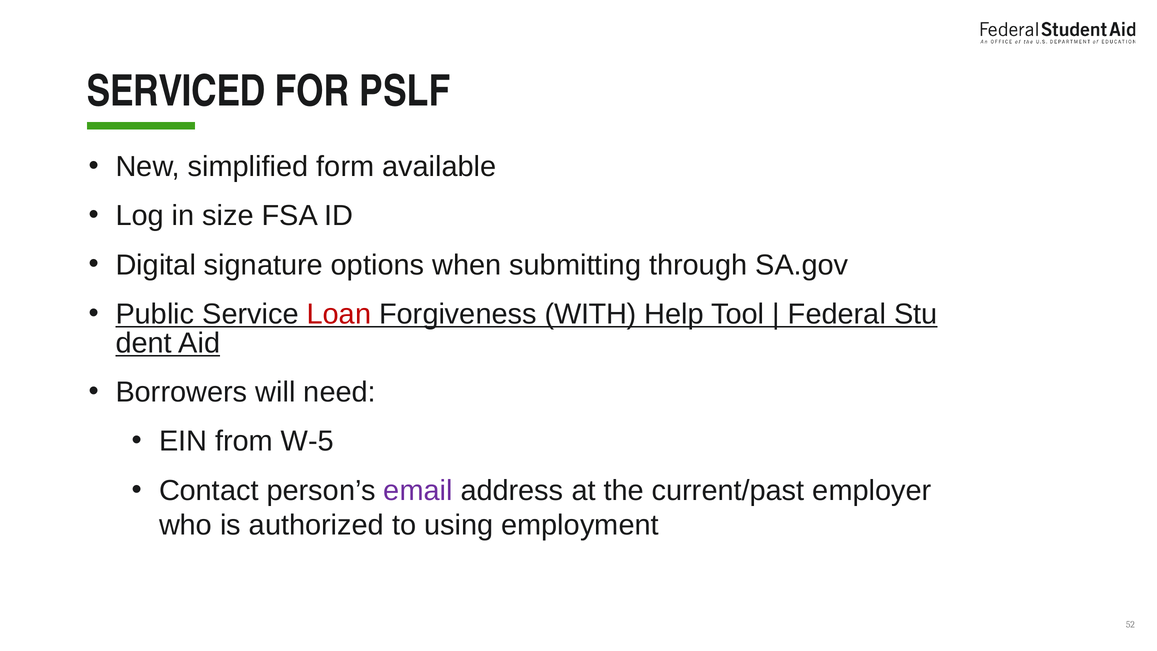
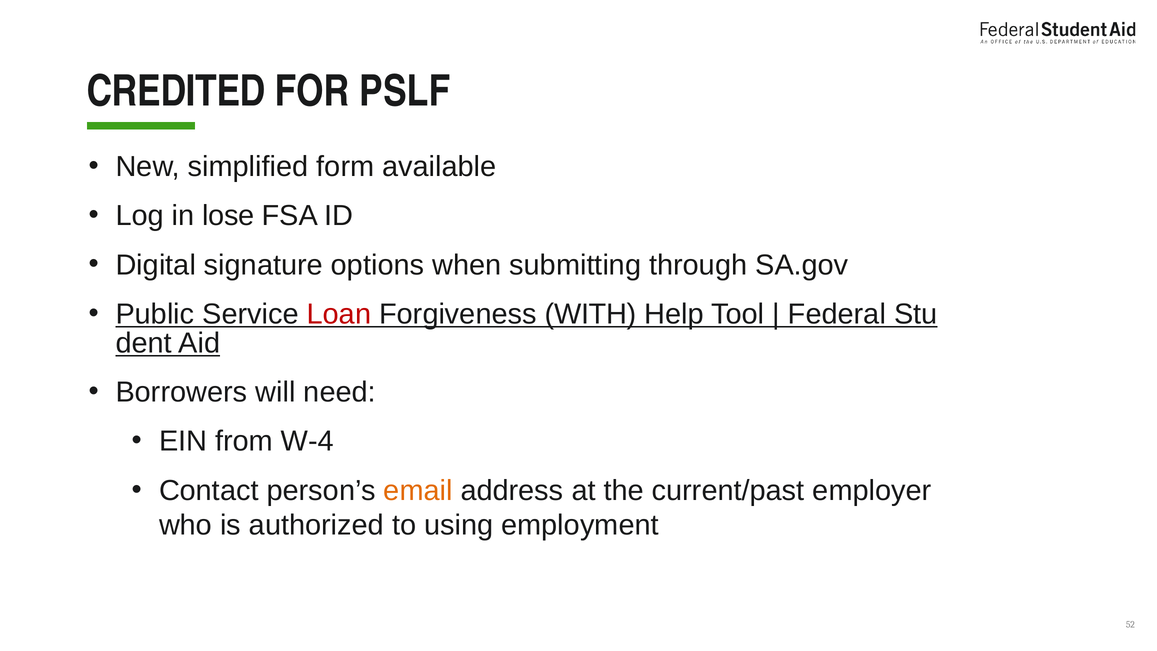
SERVICED: SERVICED -> CREDITED (176, 91)
size: size -> lose (228, 216)
W-5: W-5 -> W-4 (307, 441)
email colour: purple -> orange (418, 490)
